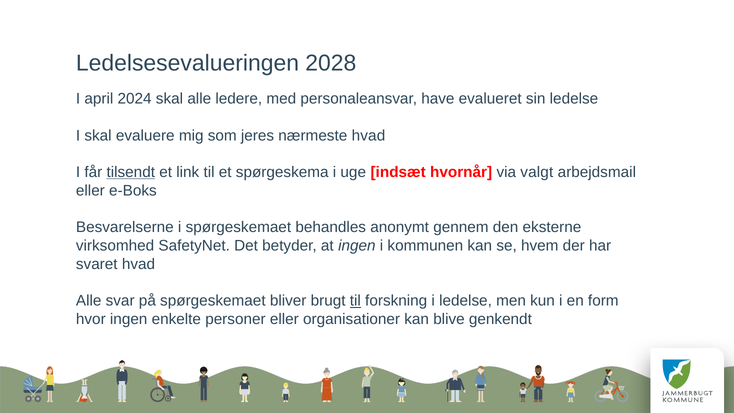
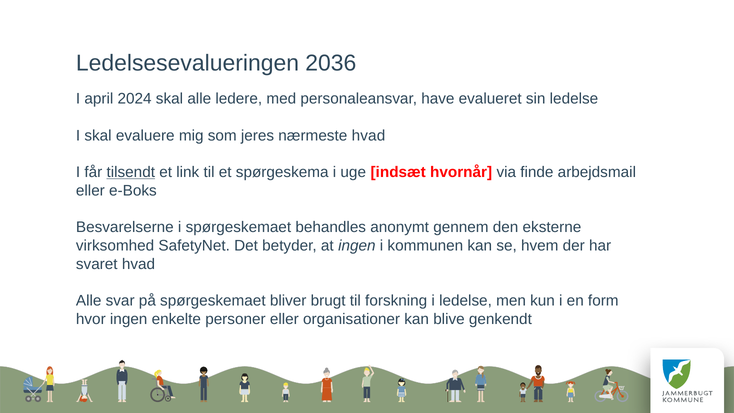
2028: 2028 -> 2036 (331, 63)
valgt: valgt -> finde (537, 172)
til underline: present -> none (355, 301)
